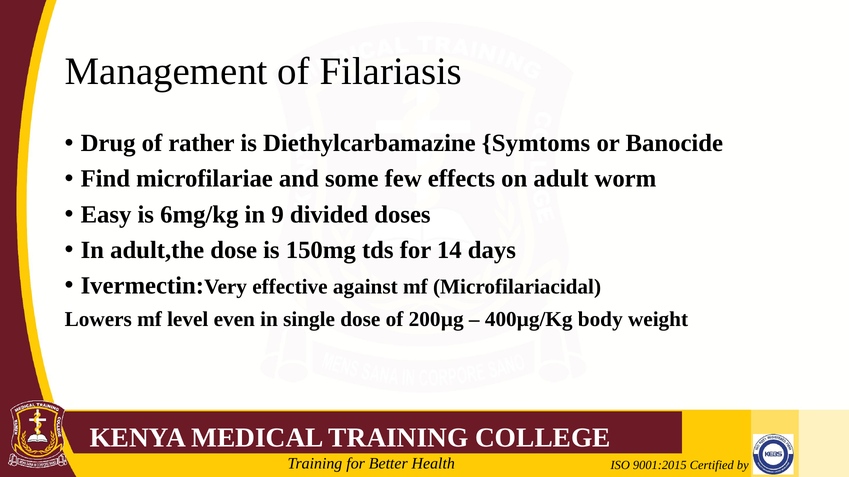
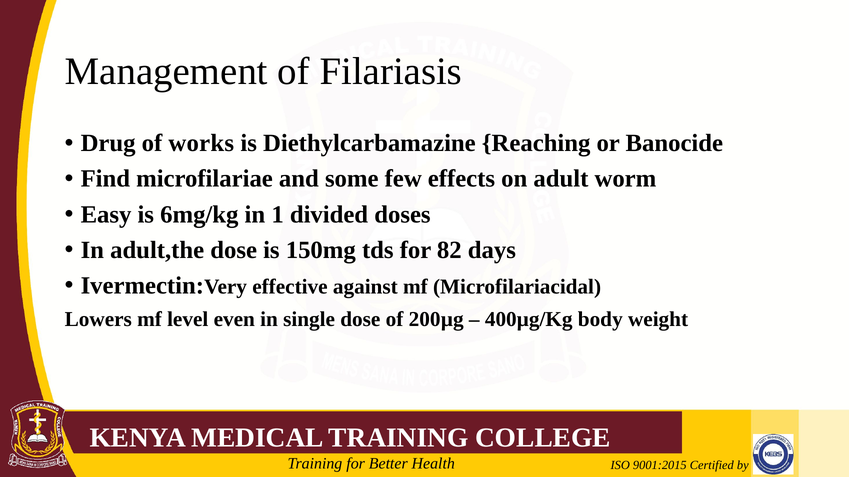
rather: rather -> works (201, 143)
Symtoms: Symtoms -> Reaching (536, 143)
9: 9 -> 1 (278, 215)
14: 14 -> 82 (449, 250)
